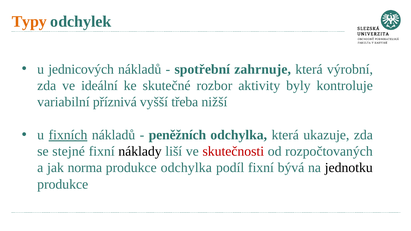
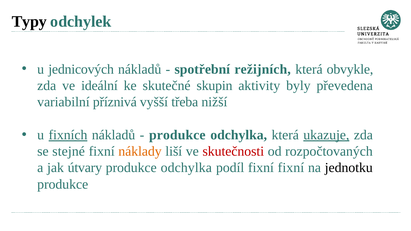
Typy colour: orange -> black (29, 22)
zahrnuje: zahrnuje -> režijních (263, 69)
výrobní: výrobní -> obvykle (350, 69)
rozbor: rozbor -> skupin (215, 86)
kontroluje: kontroluje -> převedena (345, 86)
peněžních: peněžních -> produkce (177, 135)
ukazuje underline: none -> present (326, 135)
náklady colour: black -> orange (140, 151)
norma: norma -> útvary (85, 168)
fixní bývá: bývá -> fixní (291, 168)
